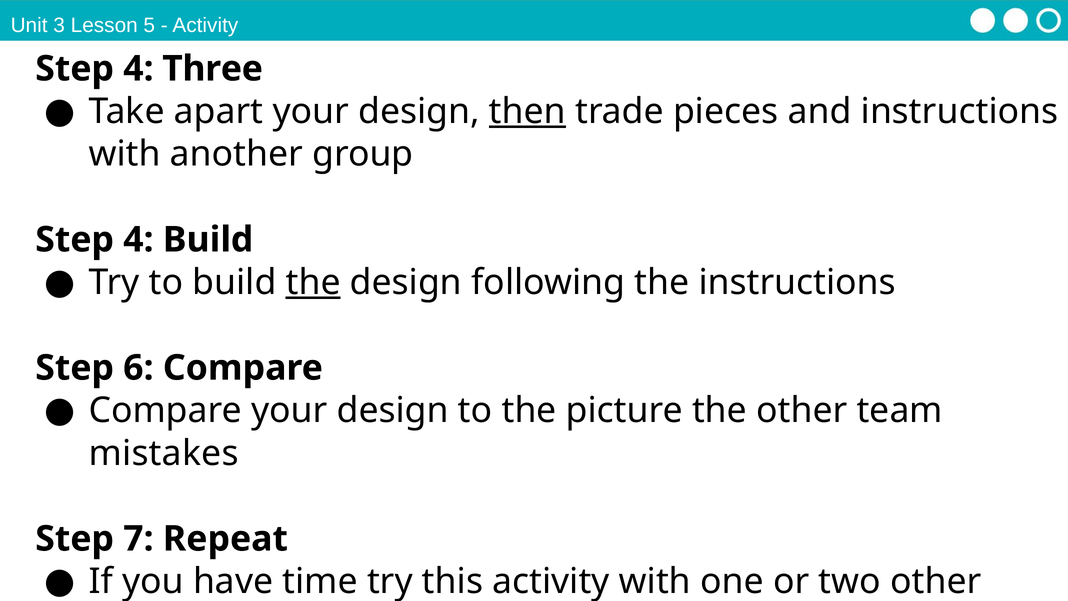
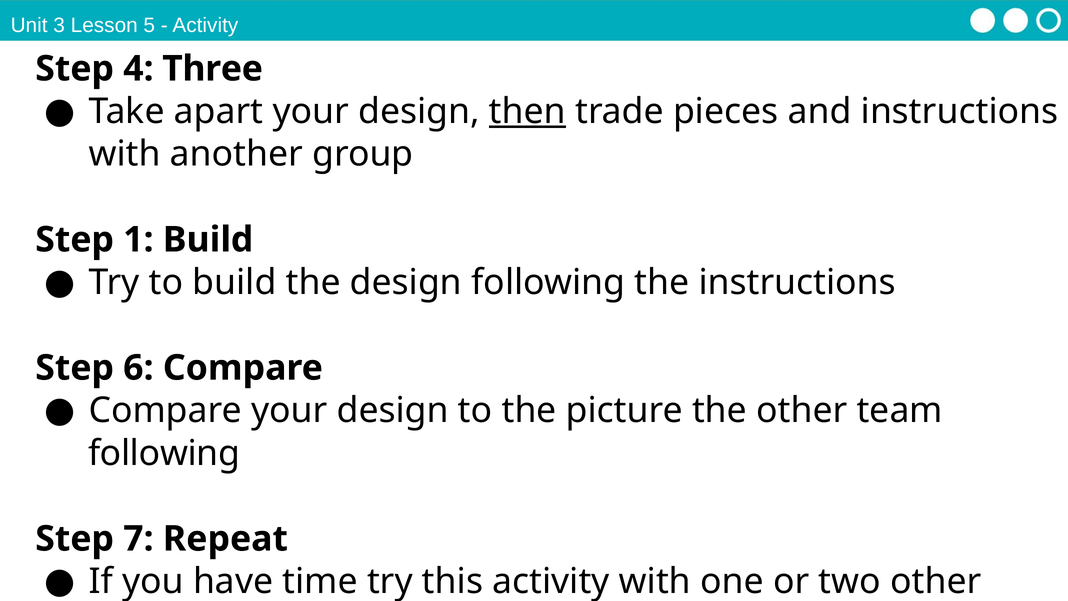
4: 4 -> 1 (138, 240)
the underline: present -> none (313, 282)
mistakes: mistakes -> following (164, 453)
